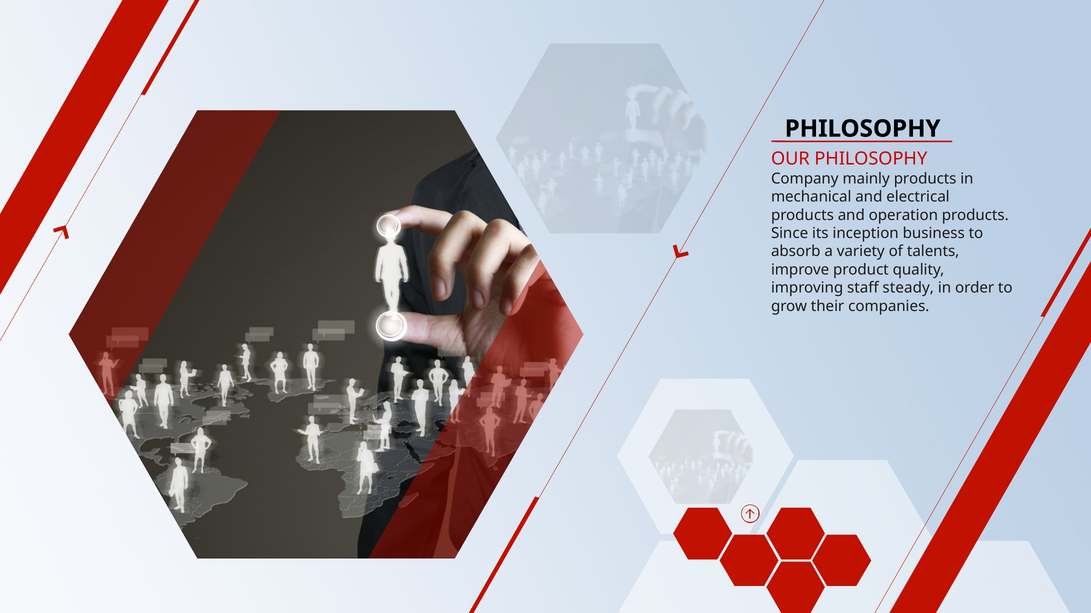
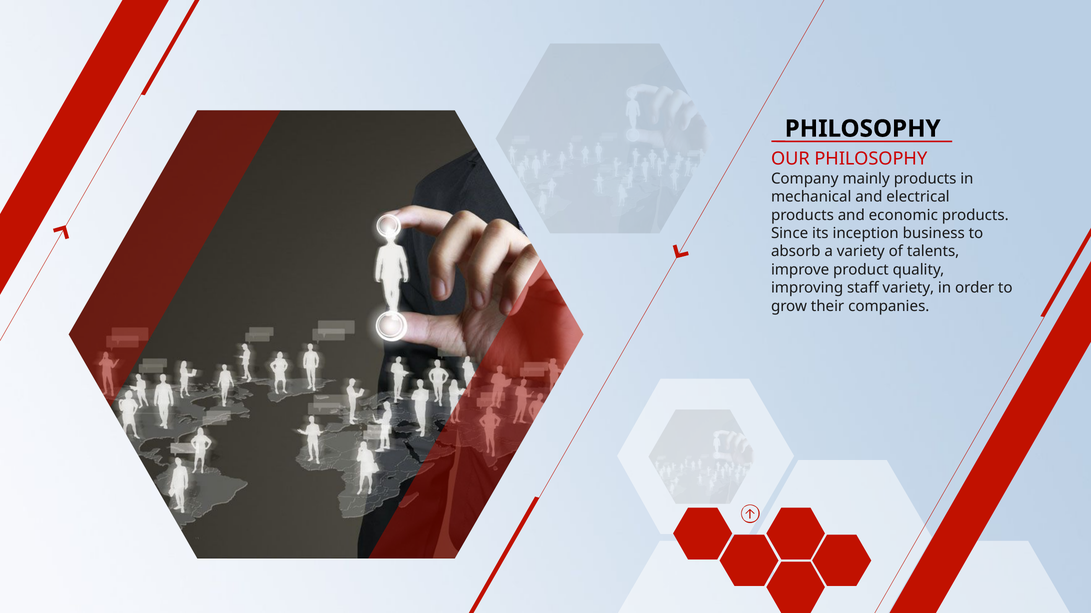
operation: operation -> economic (903, 215)
staff steady: steady -> variety (908, 288)
